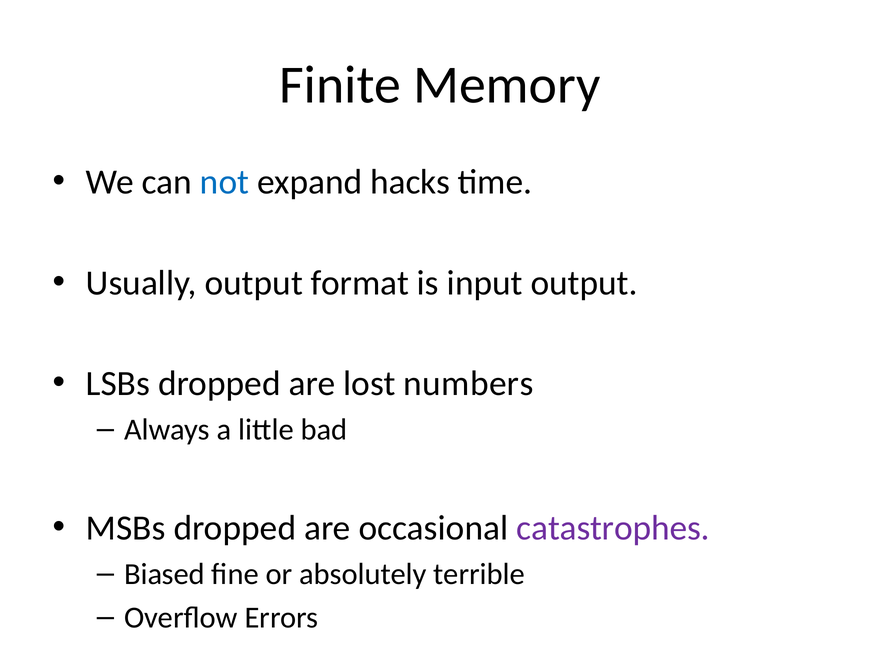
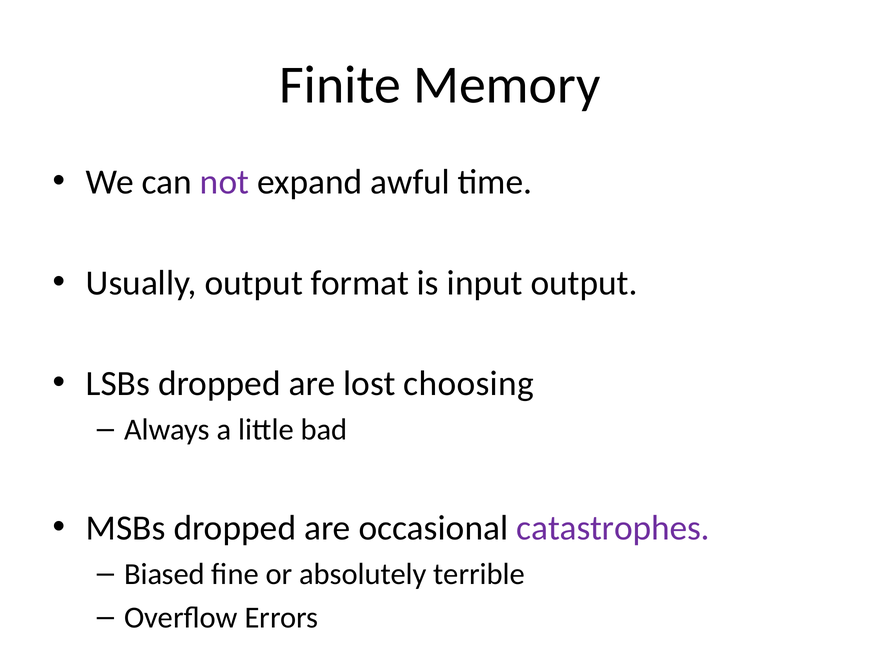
not colour: blue -> purple (225, 182)
hacks: hacks -> awful (410, 182)
numbers: numbers -> choosing (469, 384)
